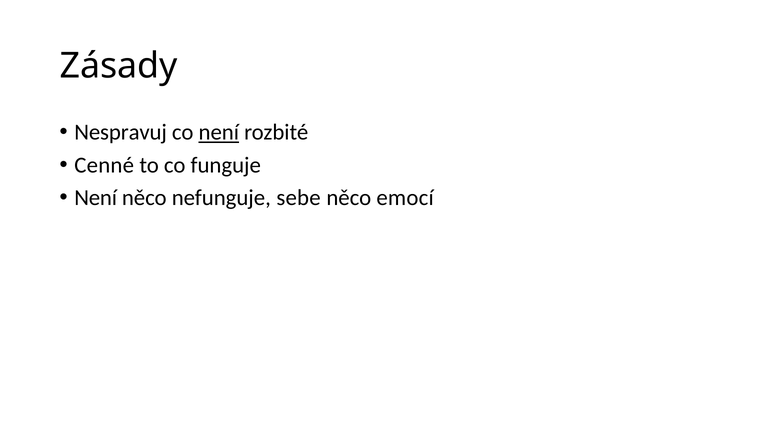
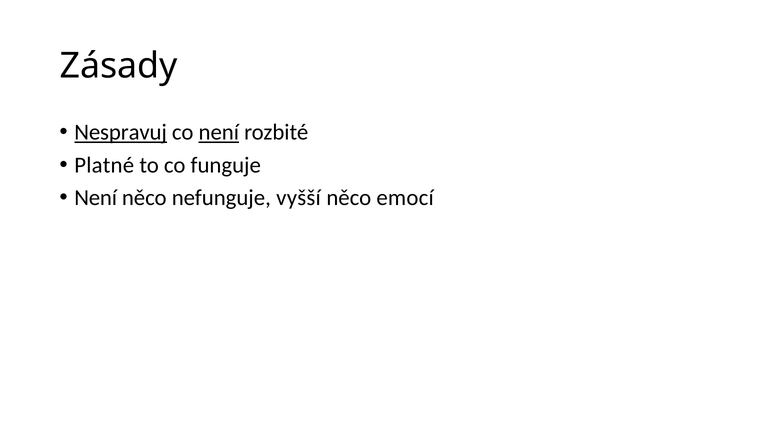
Nespravuj underline: none -> present (121, 132)
Cenné: Cenné -> Platné (104, 165)
sebe: sebe -> vyšší (299, 198)
